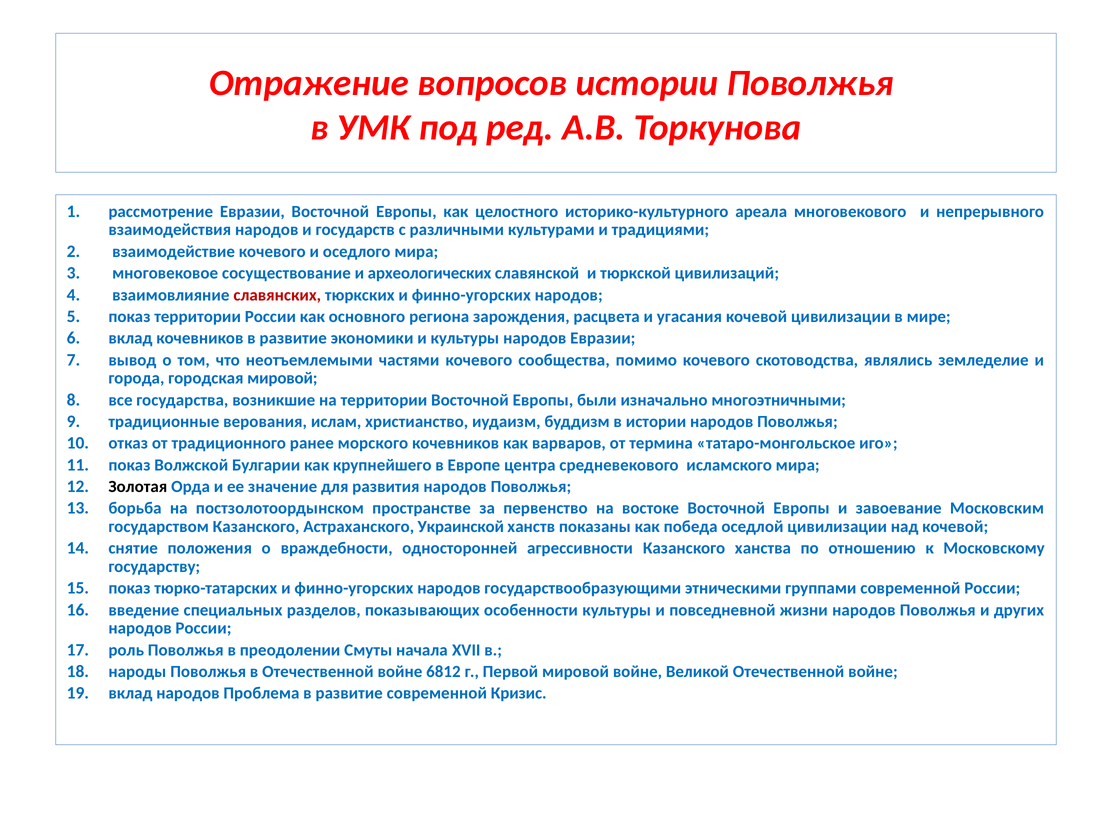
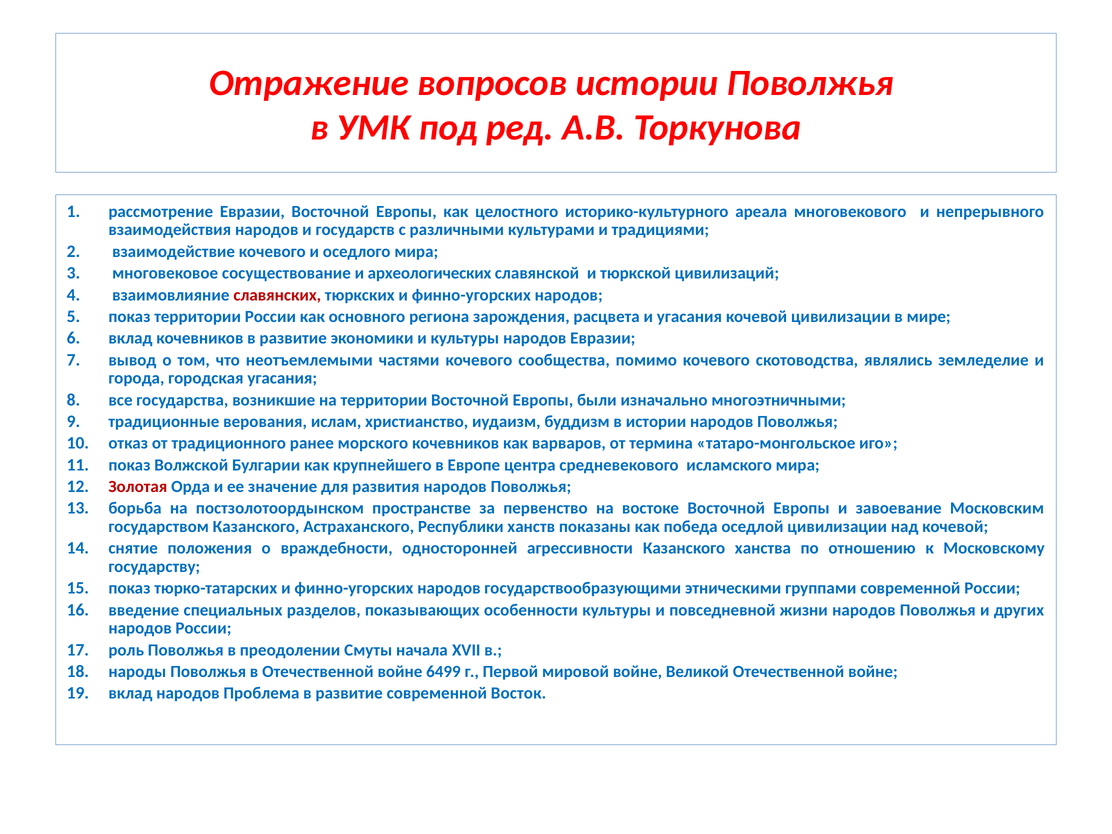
городская мировой: мировой -> угасания (282, 378)
Золотая colour: black -> red (138, 487)
Украинской: Украинской -> Республики (461, 527)
6812: 6812 -> 6499 (443, 672)
Кризис: Кризис -> Восток (519, 693)
